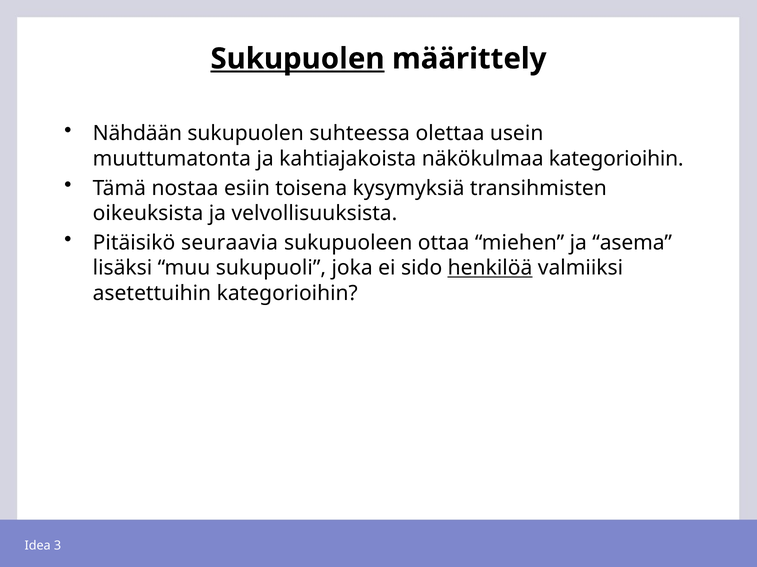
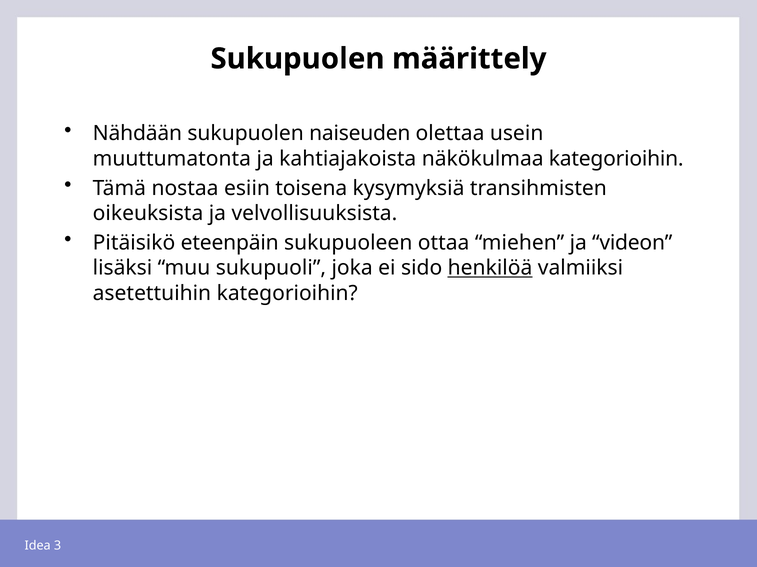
Sukupuolen underline: present -> none (297, 59)
suhteessa: suhteessa -> naiseuden (360, 134)
seuraavia: seuraavia -> eteenpäin (230, 243)
asema: asema -> videon (632, 243)
